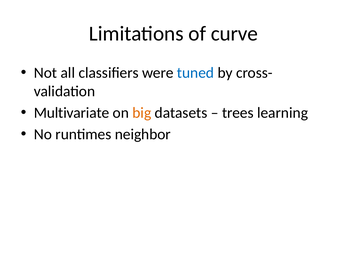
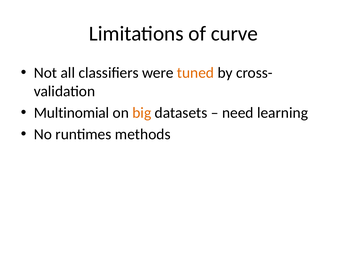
tuned colour: blue -> orange (196, 73)
Multivariate: Multivariate -> Multinomial (72, 113)
trees: trees -> need (238, 113)
neighbor: neighbor -> methods (143, 135)
